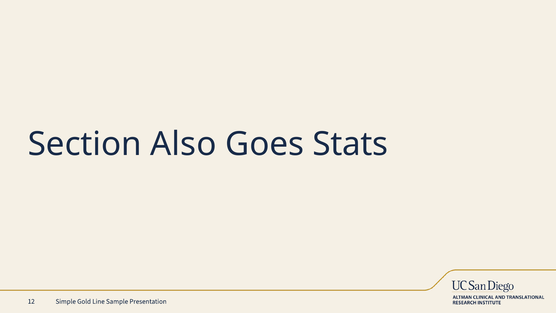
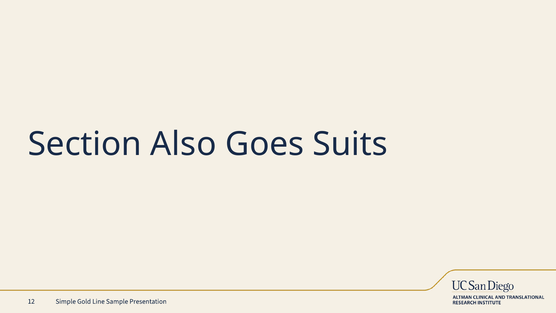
Stats: Stats -> Suits (350, 144)
